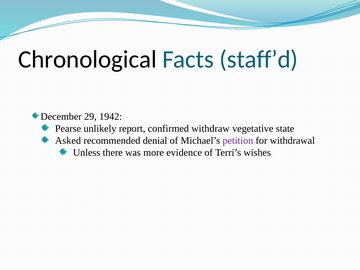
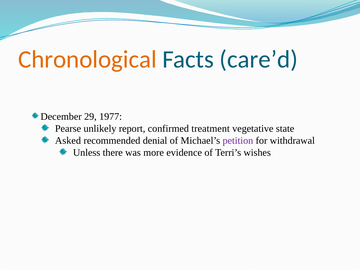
Chronological colour: black -> orange (87, 59)
staff’d: staff’d -> care’d (259, 59)
1942: 1942 -> 1977 (111, 116)
withdraw: withdraw -> treatment (211, 128)
